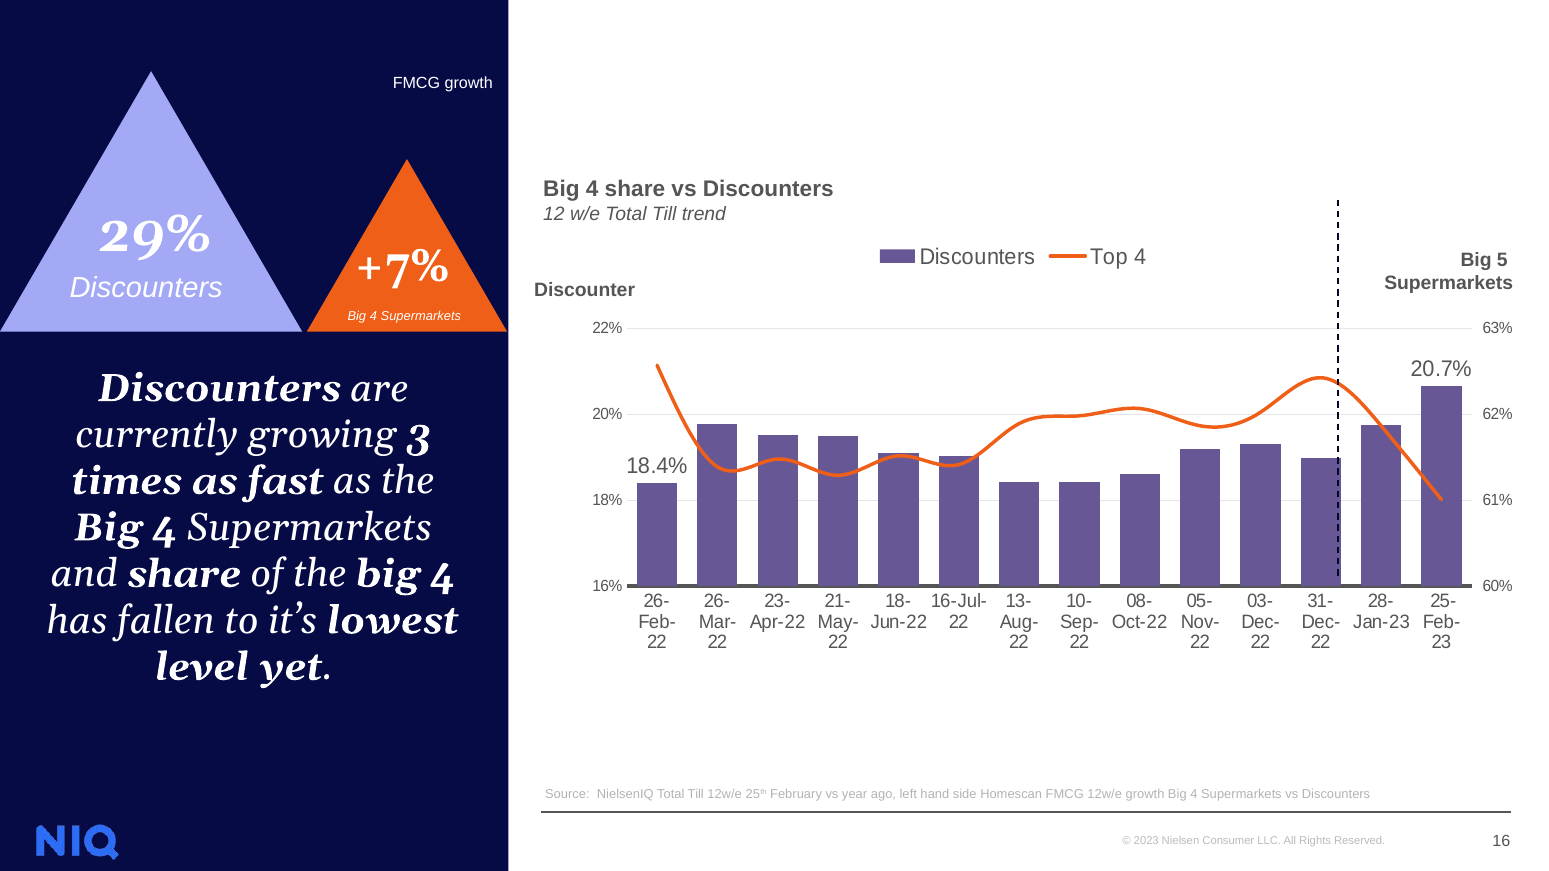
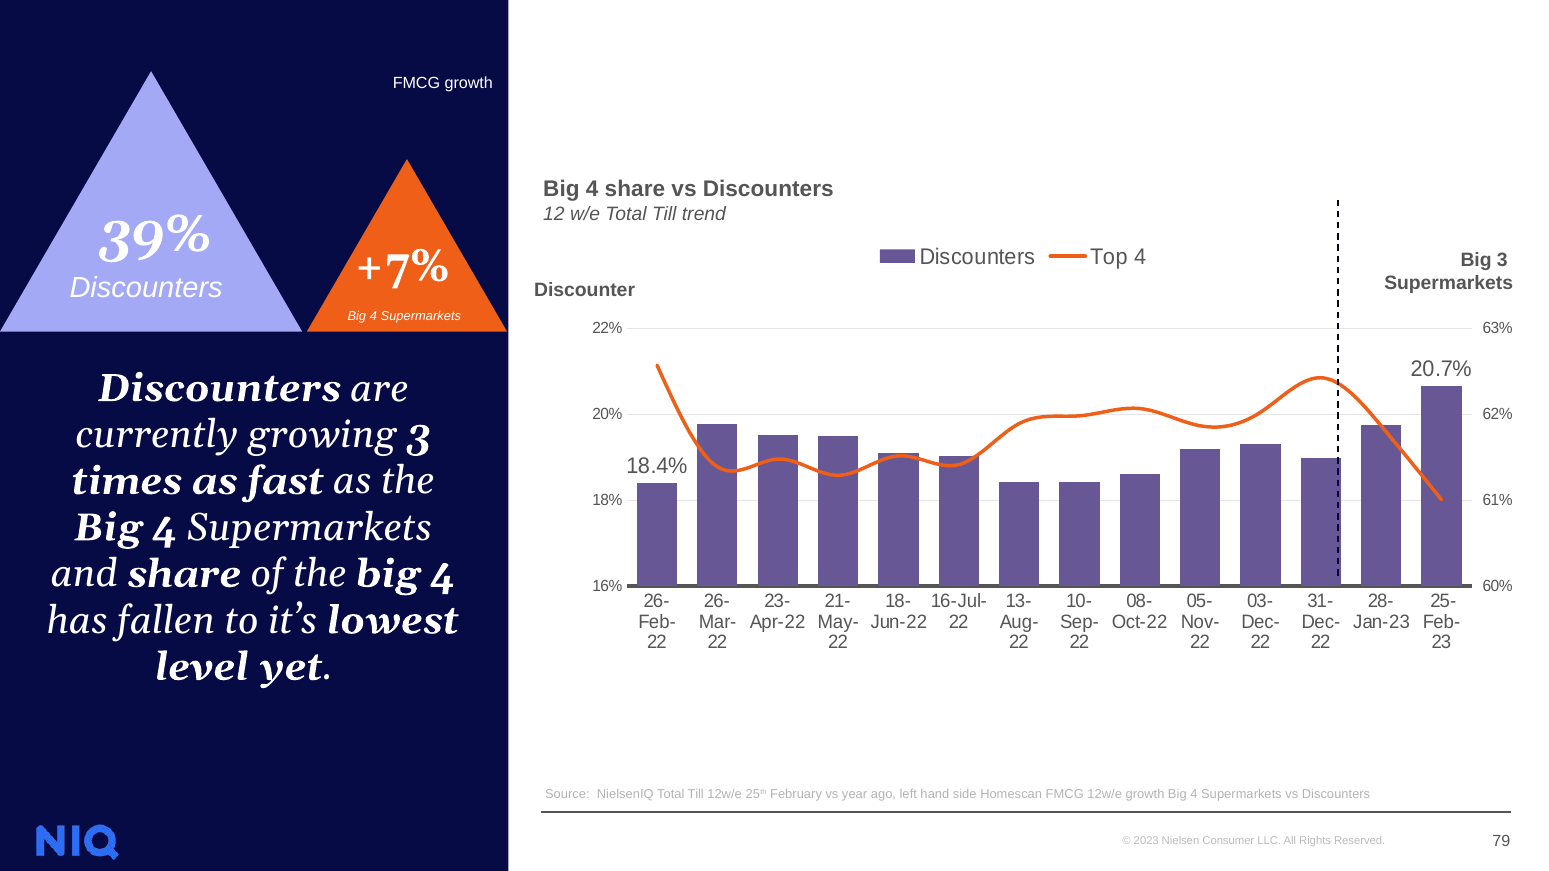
29%: 29% -> 39% (154, 234)
Big 5: 5 -> 3 (1502, 260)
16: 16 -> 79 (1501, 842)
